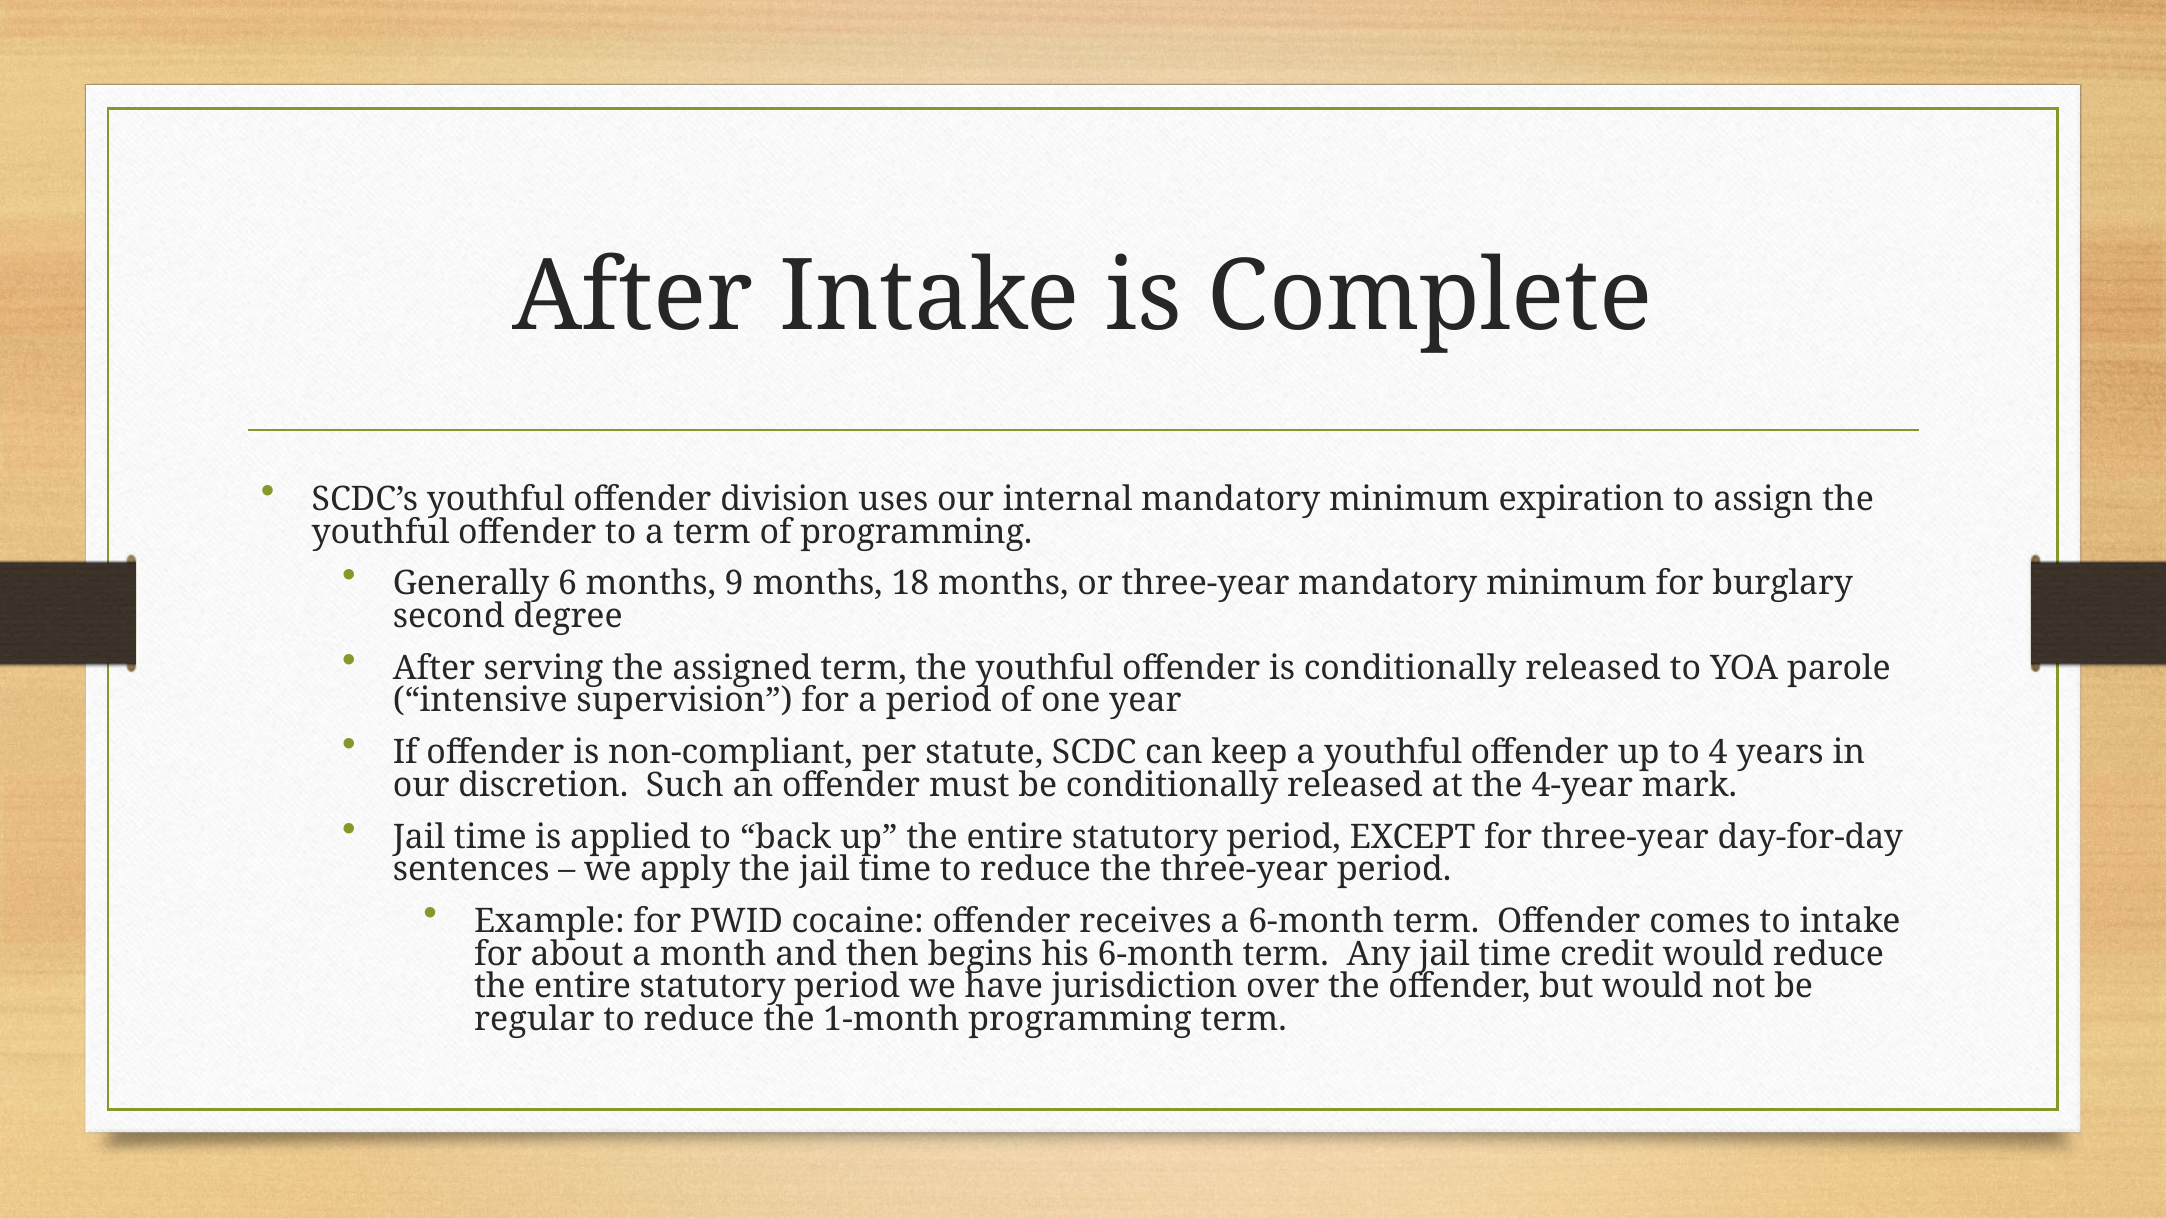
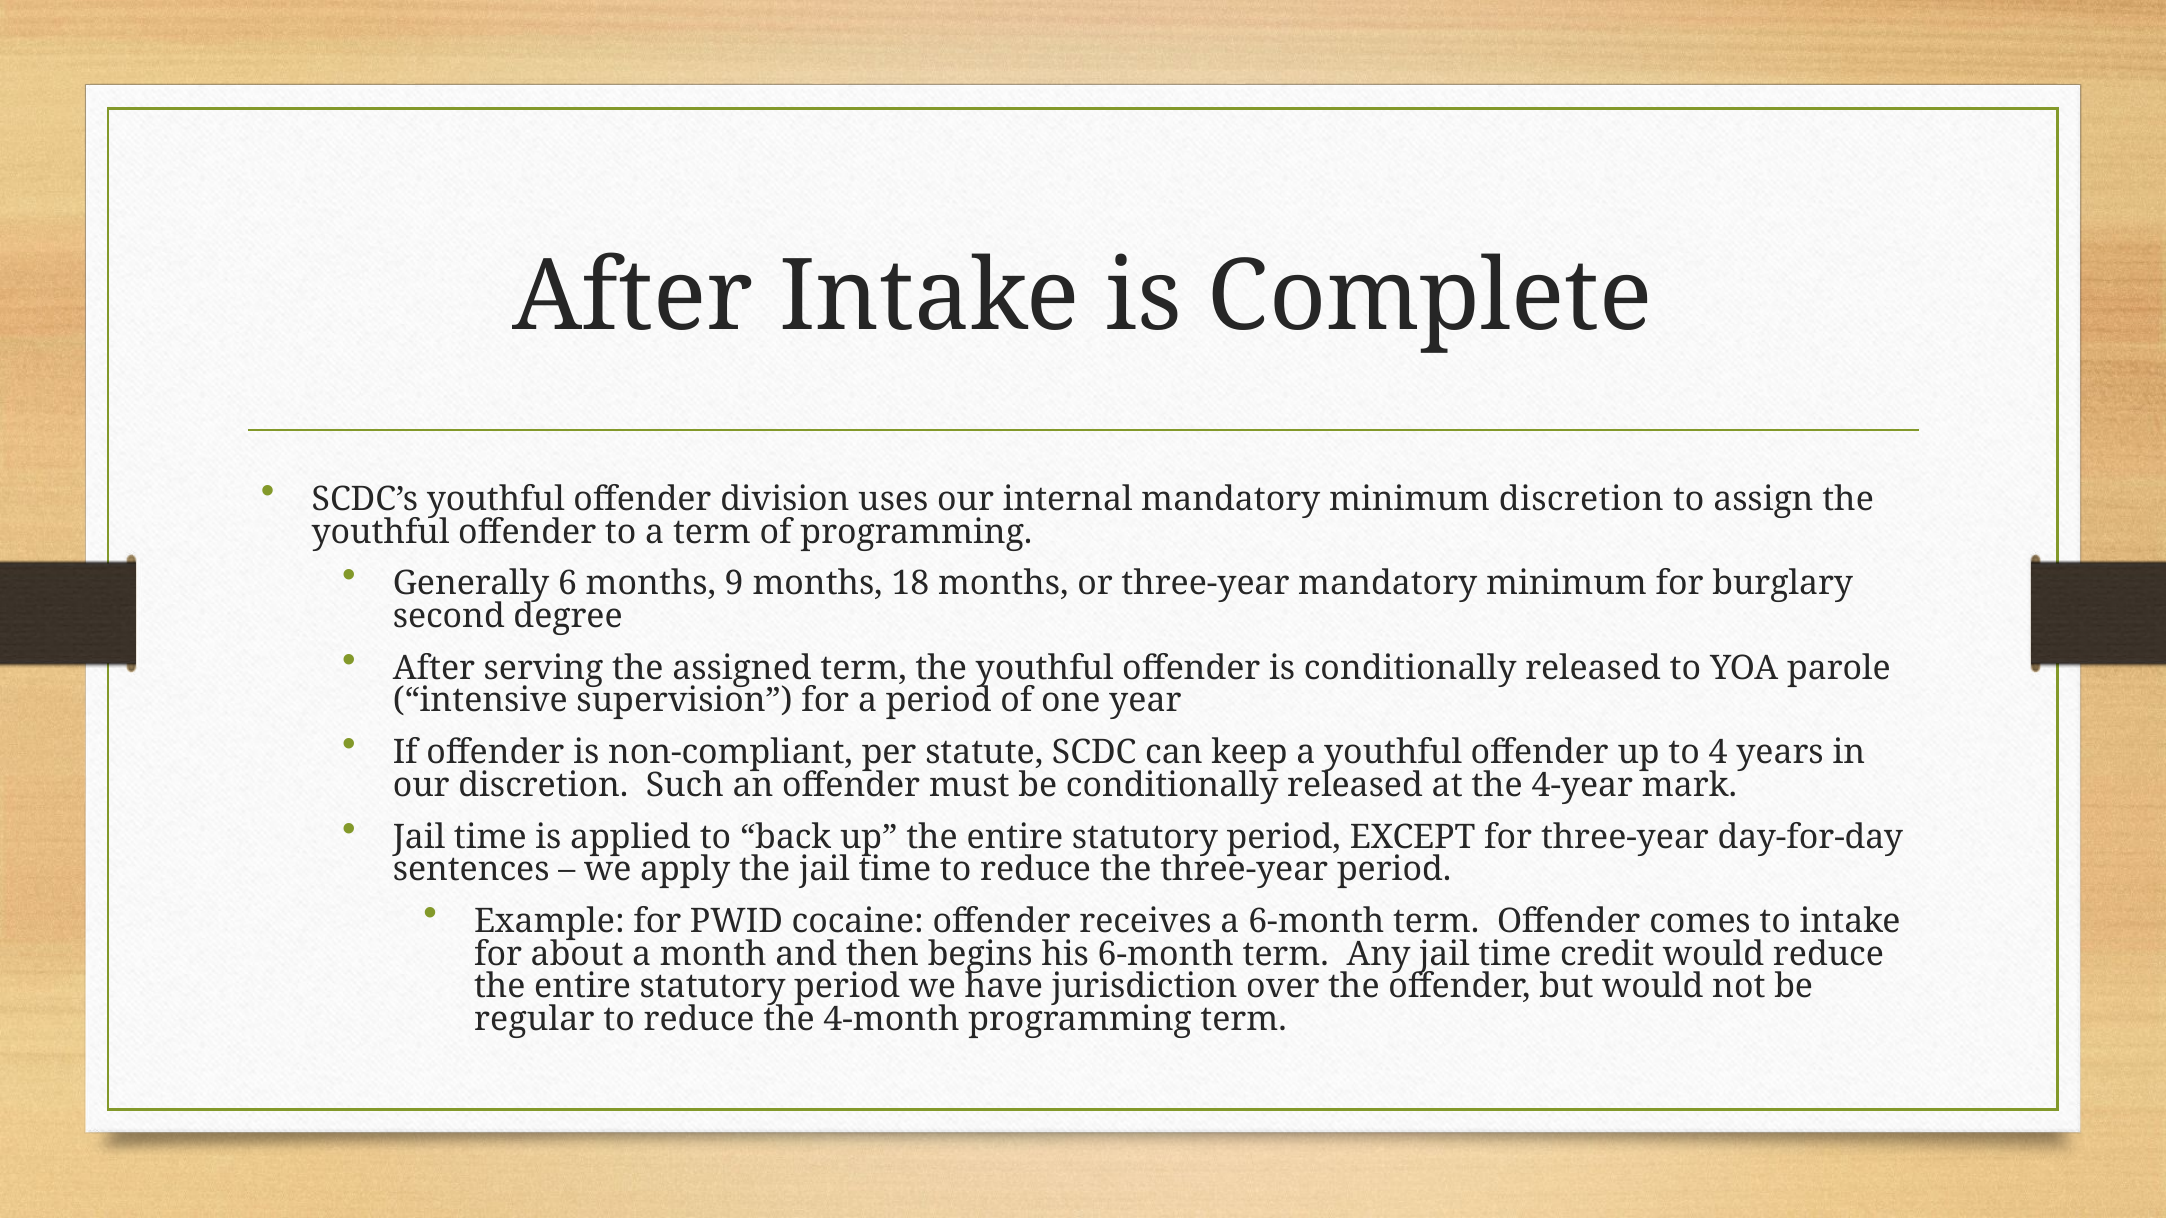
minimum expiration: expiration -> discretion (1581, 500)
1-month: 1-month -> 4-month (891, 1019)
